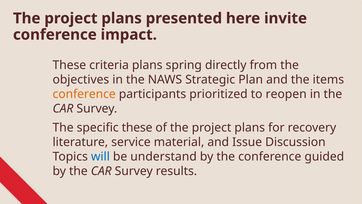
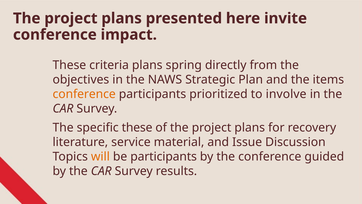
reopen: reopen -> involve (286, 94)
will colour: blue -> orange (100, 156)
be understand: understand -> participants (164, 156)
